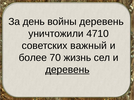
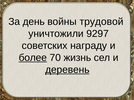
войны деревень: деревень -> трудовой (102, 22)
4710: 4710 -> 9297 (98, 34)
важный: важный -> награду (89, 46)
более underline: none -> present (33, 58)
